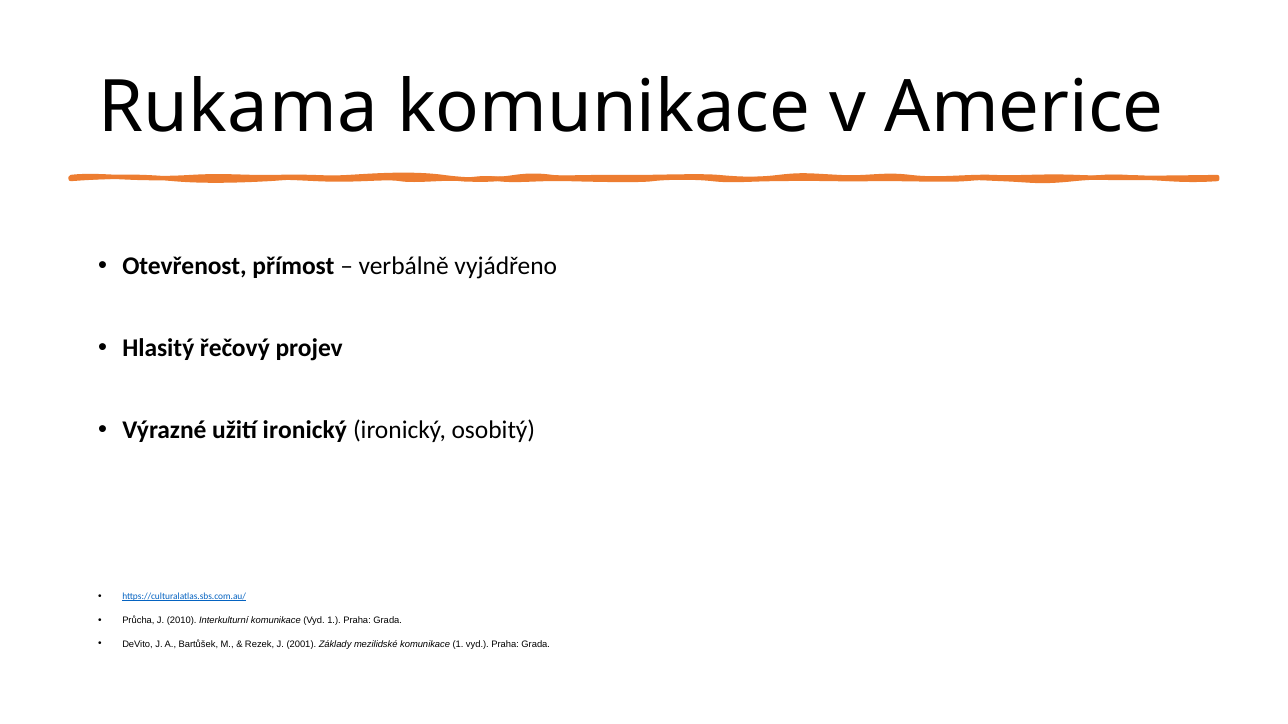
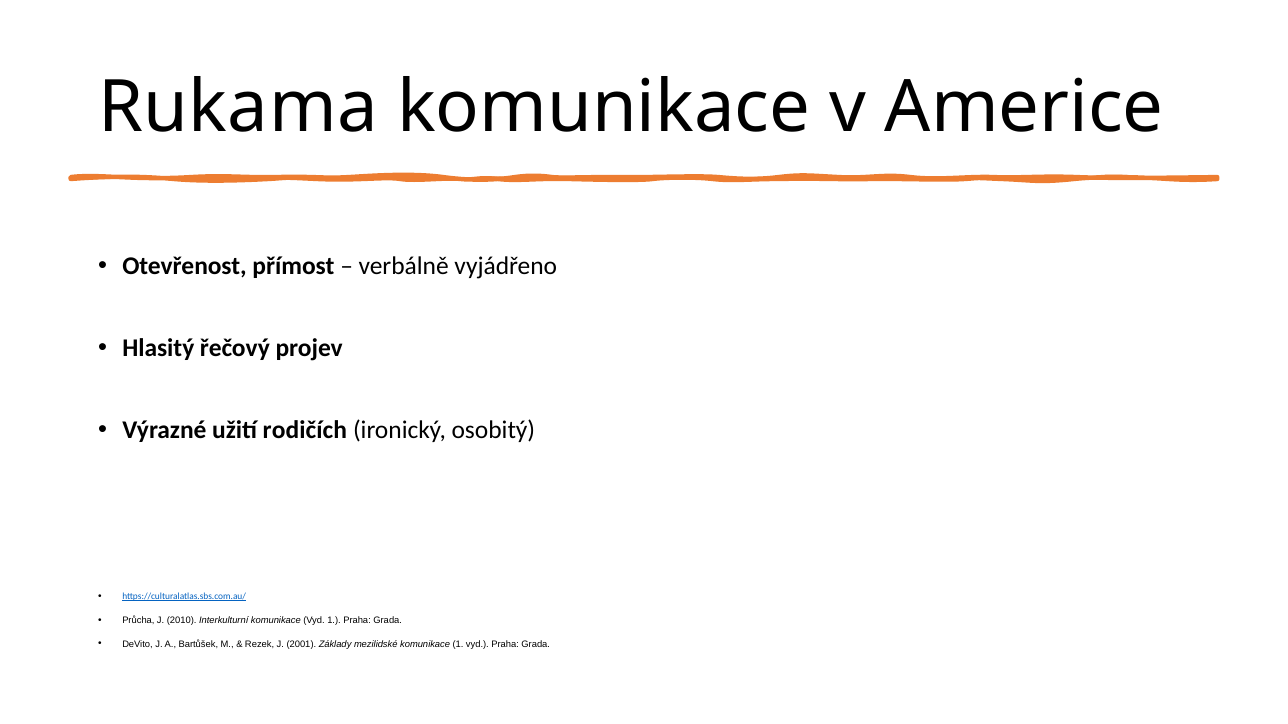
užití ironický: ironický -> rodičích (305, 430)
